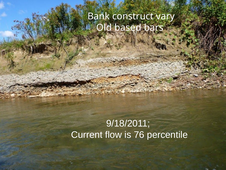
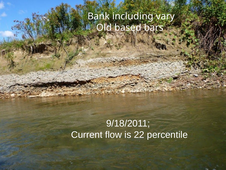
construct: construct -> including (133, 16)
76: 76 -> 22 (139, 134)
